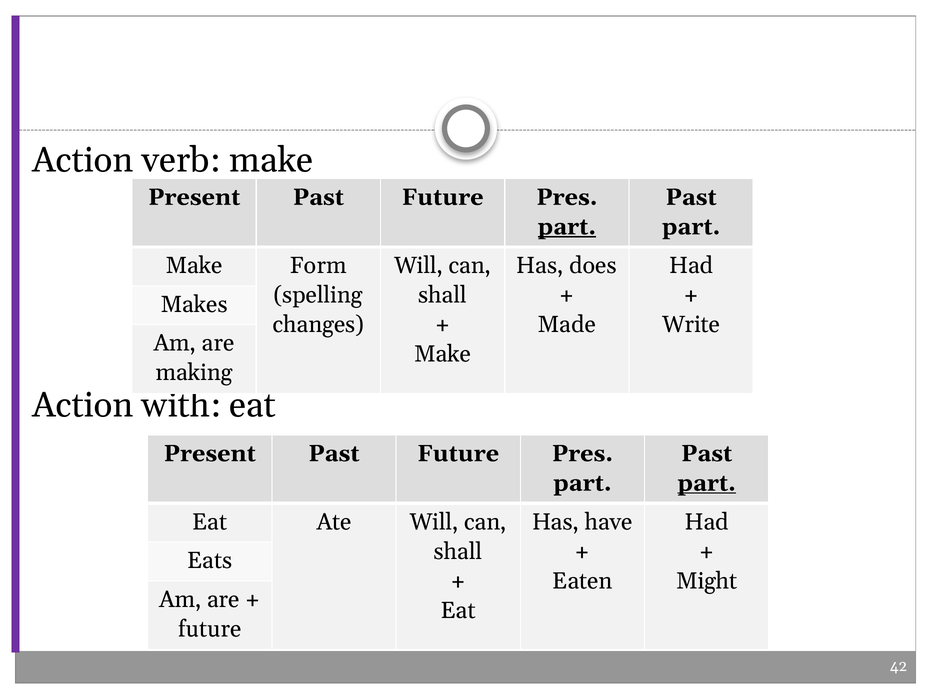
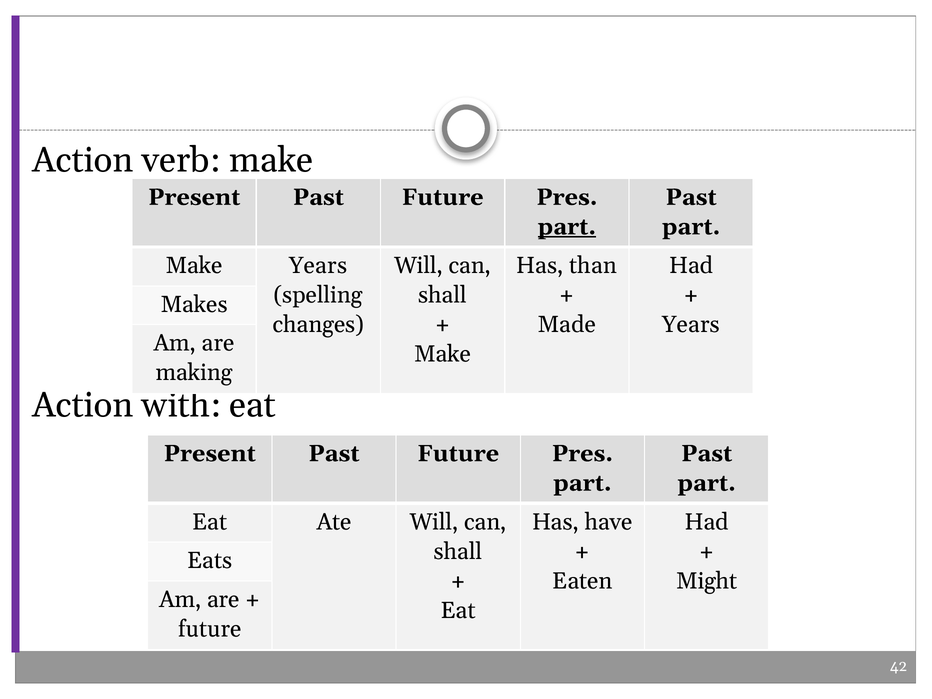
Make Form: Form -> Years (318, 266)
does: does -> than (593, 266)
Write: Write -> Years (691, 325)
part underline: present -> none (707, 483)
